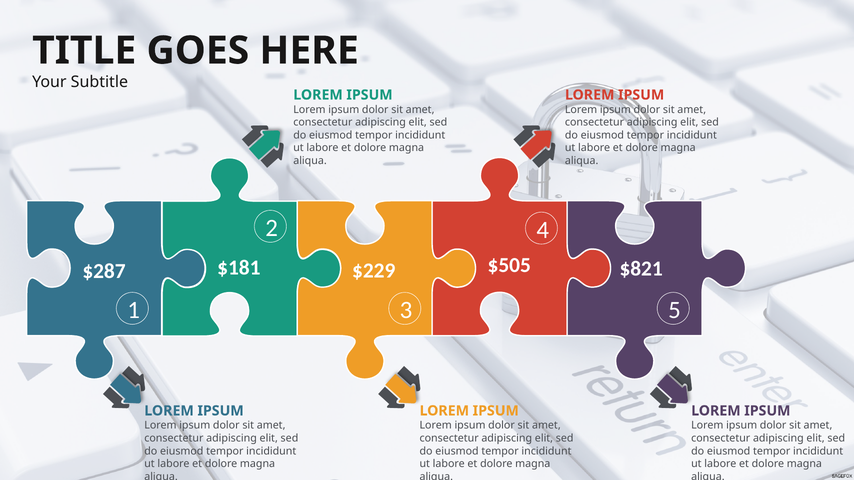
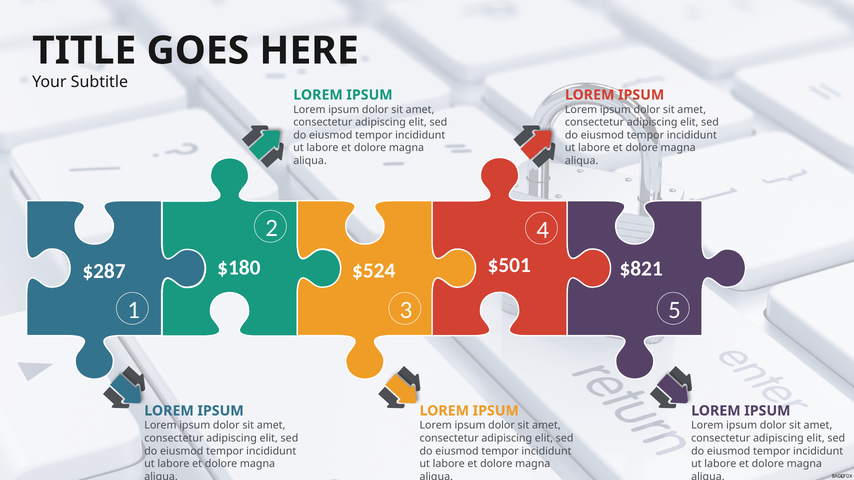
$505: $505 -> $501 (509, 266)
$181: $181 -> $180 (239, 268)
$229: $229 -> $524 (374, 271)
